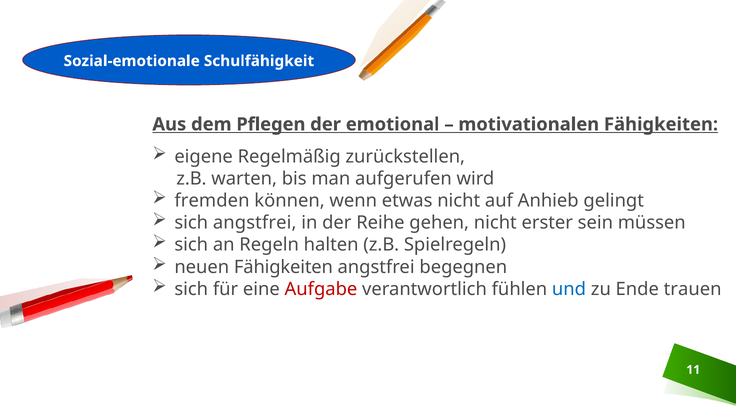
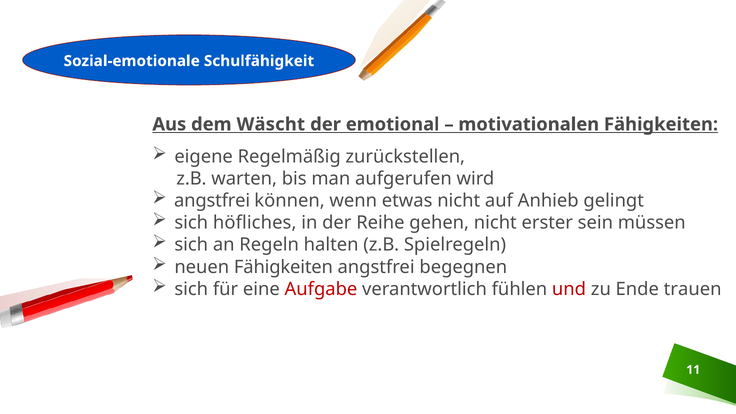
Pflegen: Pflegen -> Wäscht (271, 124)
fremden: fremden -> angstfrei (212, 201)
sich angstfrei: angstfrei -> höfliches (255, 223)
und colour: blue -> red (569, 289)
